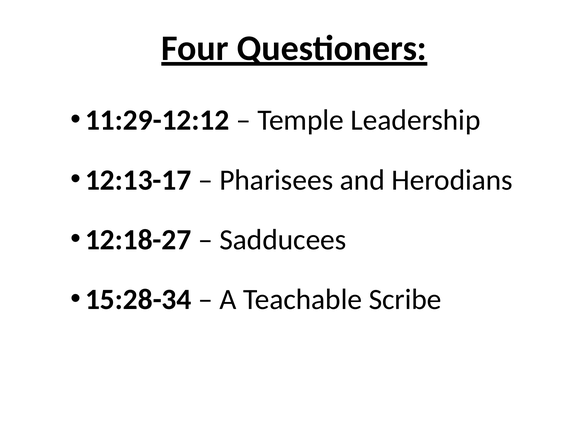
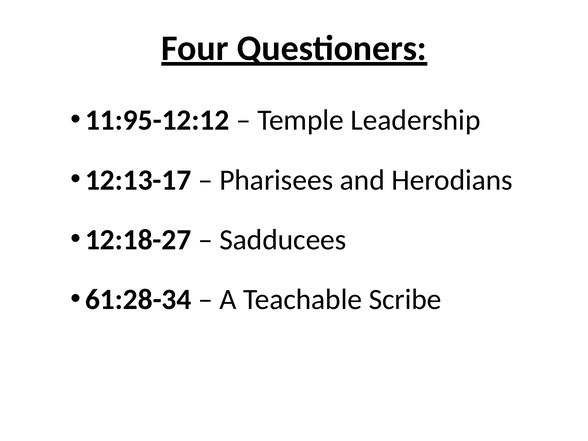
11:29-12:12: 11:29-12:12 -> 11:95-12:12 (157, 120)
15:28-34: 15:28-34 -> 61:28-34 (138, 300)
